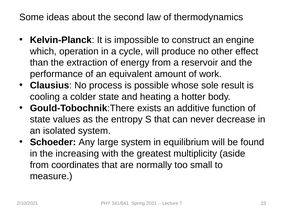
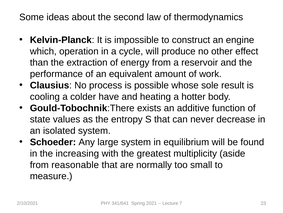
colder state: state -> have (109, 96)
coordinates: coordinates -> reasonable (75, 164)
